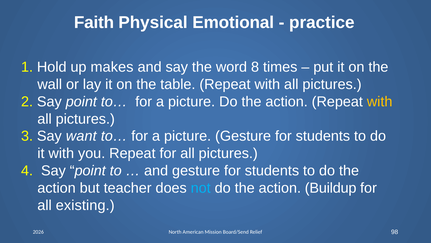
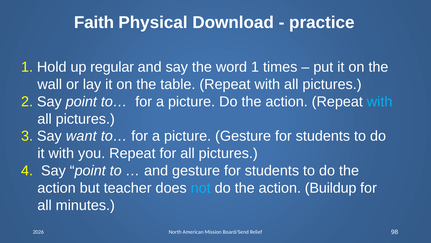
Emotional: Emotional -> Download (233, 22)
makes: makes -> regular (112, 67)
word 8: 8 -> 1 (255, 67)
with colour: yellow -> light blue (380, 101)
existing: existing -> minutes (85, 205)
